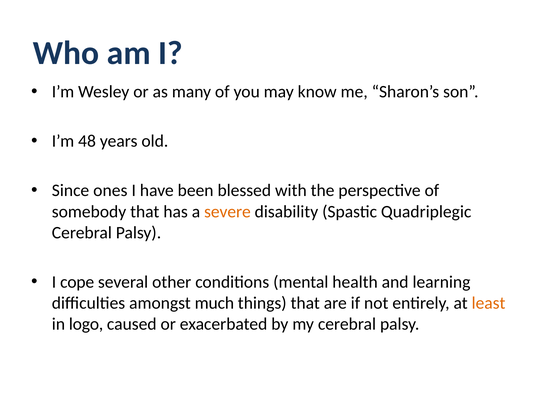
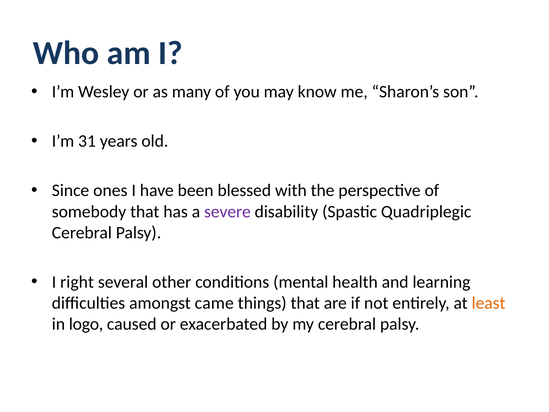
48: 48 -> 31 (87, 141)
severe colour: orange -> purple (227, 211)
cope: cope -> right (77, 282)
much: much -> came (214, 303)
